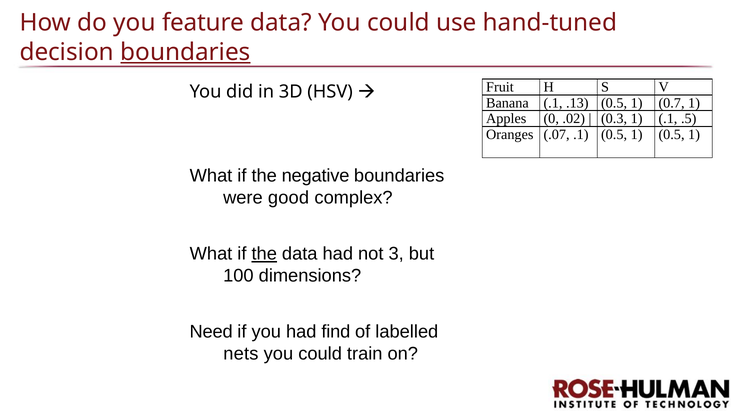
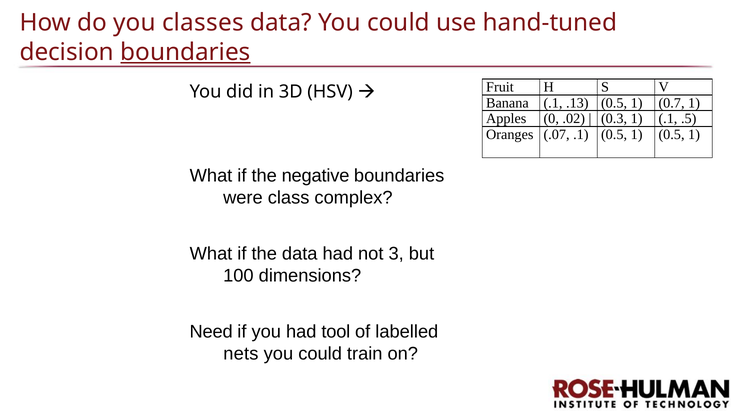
feature: feature -> classes (203, 23)
good: good -> class (289, 198)
the underline: present -> none (264, 254)
find: find -> tool (336, 332)
